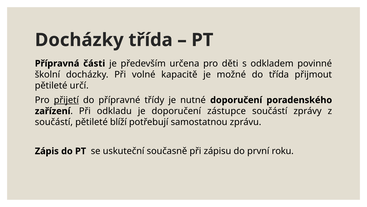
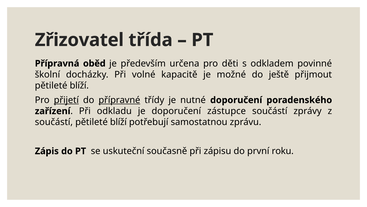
Docházky: Docházky -> Zřizovatel (79, 40)
části: části -> oběd (94, 63)
do třída: třída -> ještě (279, 74)
určí: určí -> blíží (79, 85)
přípravné underline: none -> present (119, 100)
